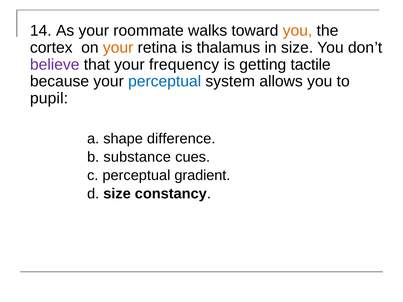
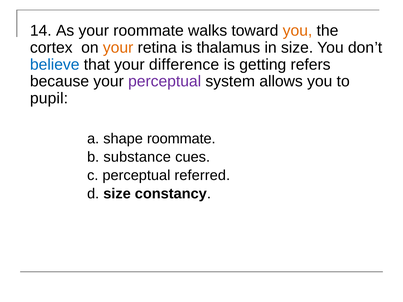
believe colour: purple -> blue (55, 65)
frequency: frequency -> difference (184, 65)
tactile: tactile -> refers (311, 65)
perceptual colour: blue -> purple (165, 82)
shape difference: difference -> roommate (181, 139)
gradient: gradient -> referred (202, 176)
